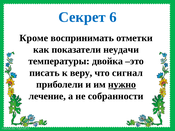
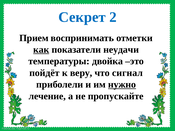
6: 6 -> 2 (113, 17)
Кроме: Кроме -> Прием (34, 38)
как underline: none -> present (41, 50)
писать: писать -> пойдёт (44, 73)
собранности: собранности -> пропускайте (116, 96)
